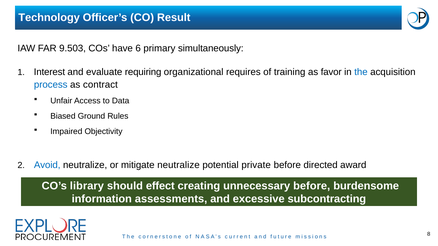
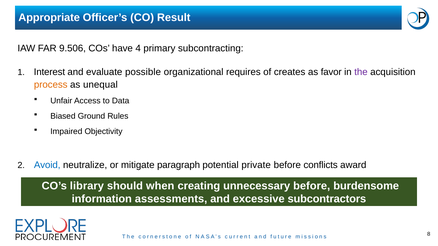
Technology: Technology -> Appropriate (49, 18)
9.503: 9.503 -> 9.506 (73, 49)
6: 6 -> 4 (138, 49)
simultaneously: simultaneously -> subcontracting (211, 49)
requiring: requiring -> possible (143, 72)
training: training -> creates (290, 72)
the colour: blue -> purple (361, 72)
process colour: blue -> orange (51, 85)
contract: contract -> unequal (100, 85)
mitigate neutralize: neutralize -> paragraph (179, 165)
directed: directed -> conflicts (321, 165)
effect: effect -> when (160, 186)
subcontracting: subcontracting -> subcontractors (327, 199)
